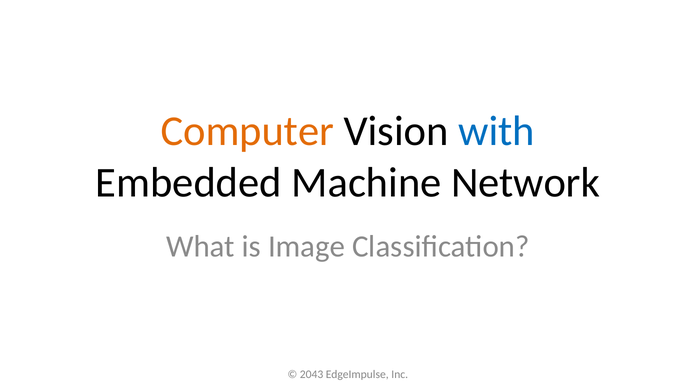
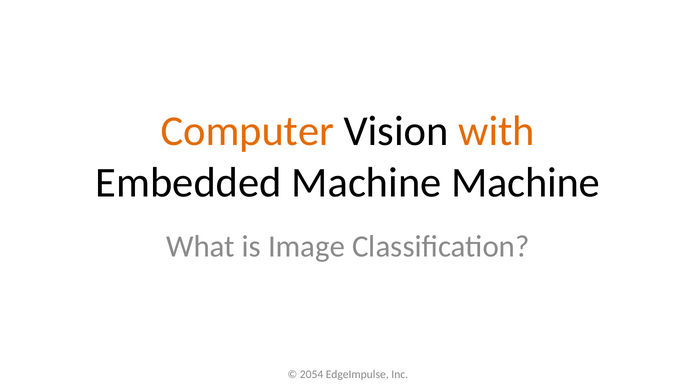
with colour: blue -> orange (496, 131)
Machine Network: Network -> Machine (526, 182)
2043: 2043 -> 2054 (312, 374)
